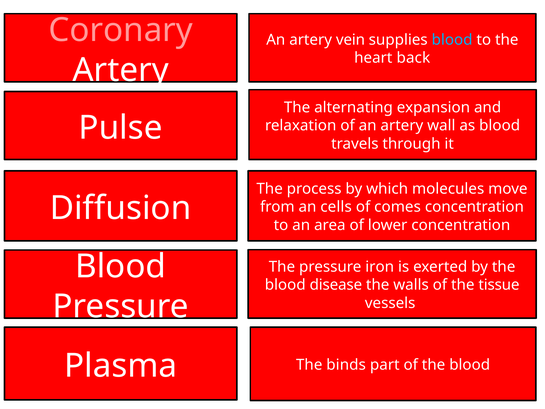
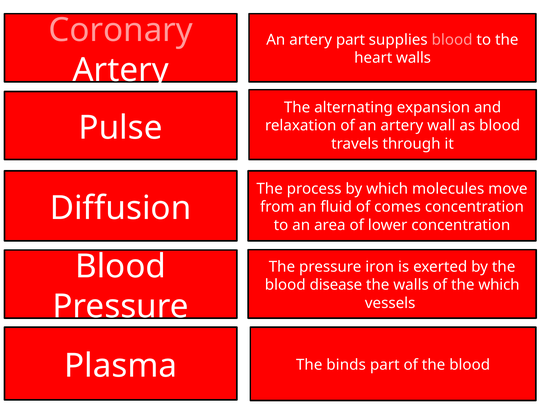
artery vein: vein -> part (350, 40)
blood colour: light blue -> pink (452, 40)
heart back: back -> walls (414, 58)
cells: cells -> fluid (336, 207)
the tissue: tissue -> which (499, 285)
